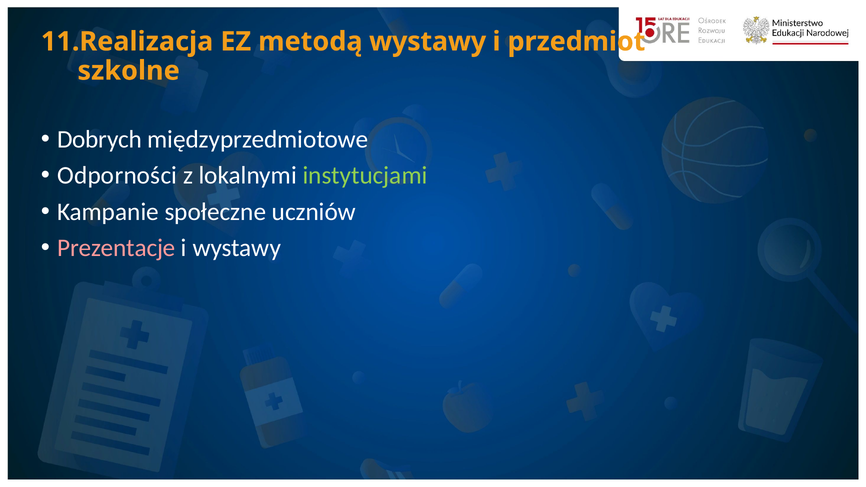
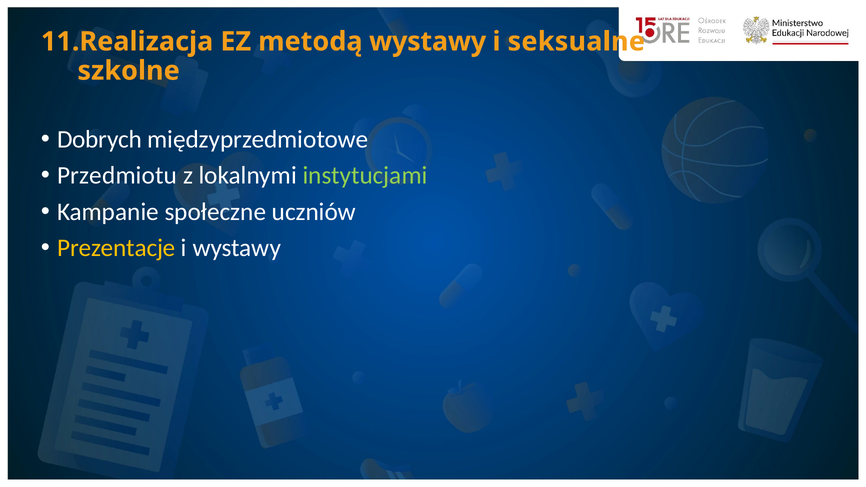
przedmiot: przedmiot -> seksualne (576, 42)
Odporności: Odporności -> Przedmiotu (117, 176)
Prezentacje colour: pink -> yellow (116, 248)
